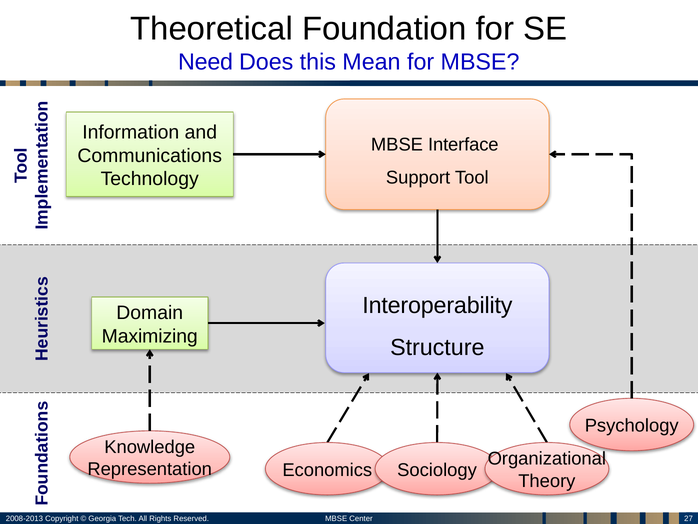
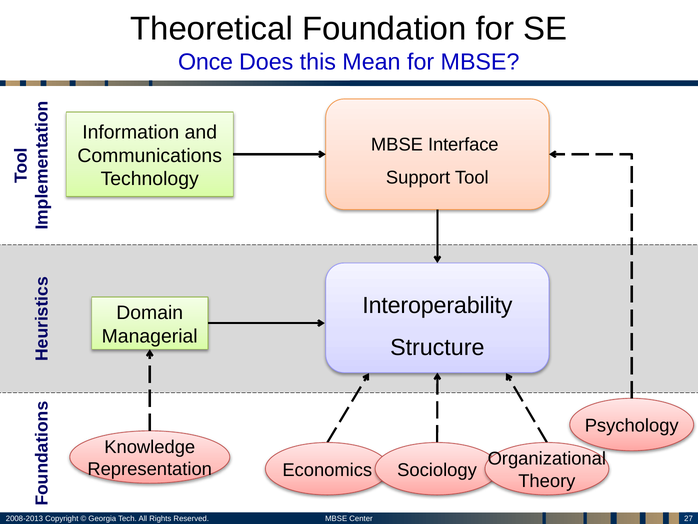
Need: Need -> Once (206, 62)
Maximizing: Maximizing -> Managerial (150, 336)
